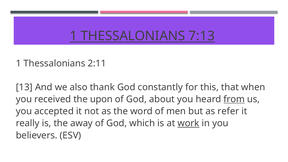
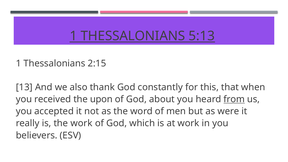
7:13: 7:13 -> 5:13 (202, 36)
2:11: 2:11 -> 2:15 (97, 63)
refer: refer -> were (228, 111)
the away: away -> work (81, 123)
work underline: present -> none (188, 123)
